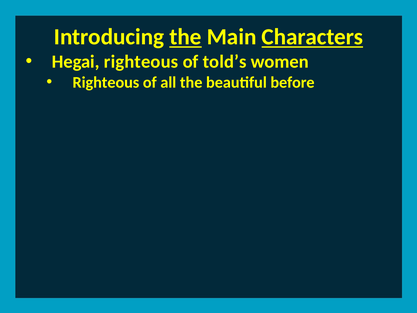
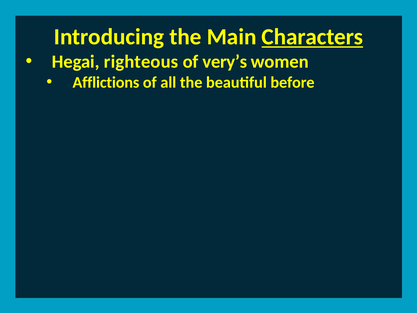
the underline: present -> none (185, 37)
told’s: told’s -> very’s (225, 62)
Righteous: Righteous -> Afflictions (106, 82)
